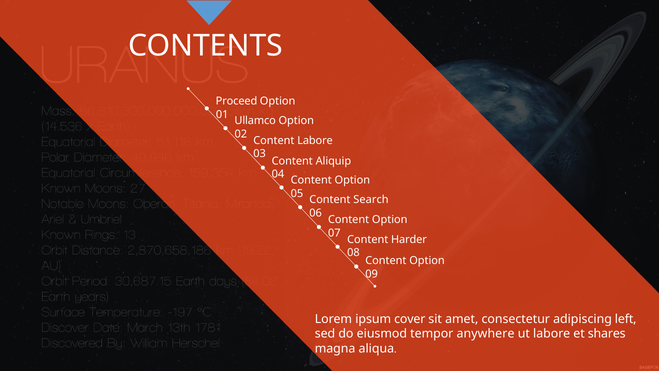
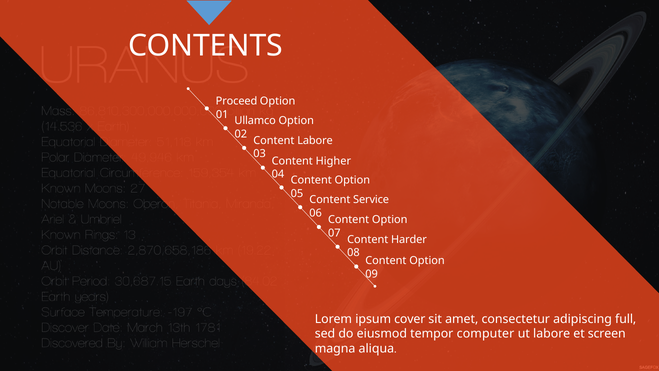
Aliquip: Aliquip -> Higher (333, 161)
Search: Search -> Service (371, 200)
left: left -> full (626, 319)
anywhere: anywhere -> computer (485, 334)
shares: shares -> screen (607, 334)
